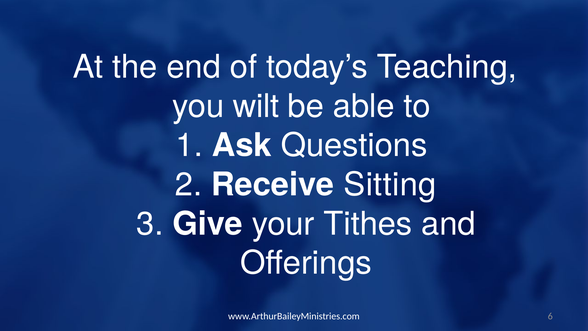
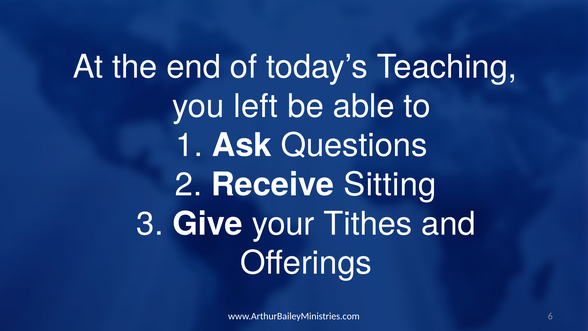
wilt: wilt -> left (256, 106)
